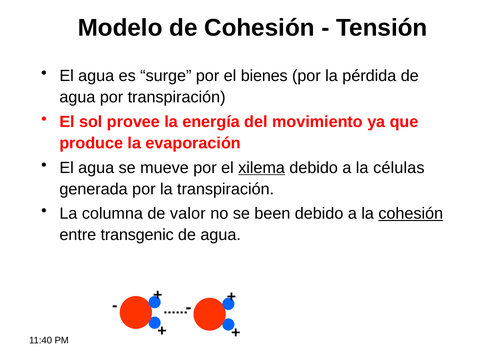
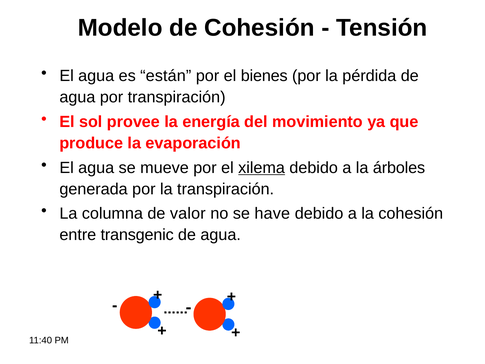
surge: surge -> están (166, 76)
células: células -> árboles (399, 168)
been: been -> have (272, 213)
cohesión underline: present -> none (411, 213)
